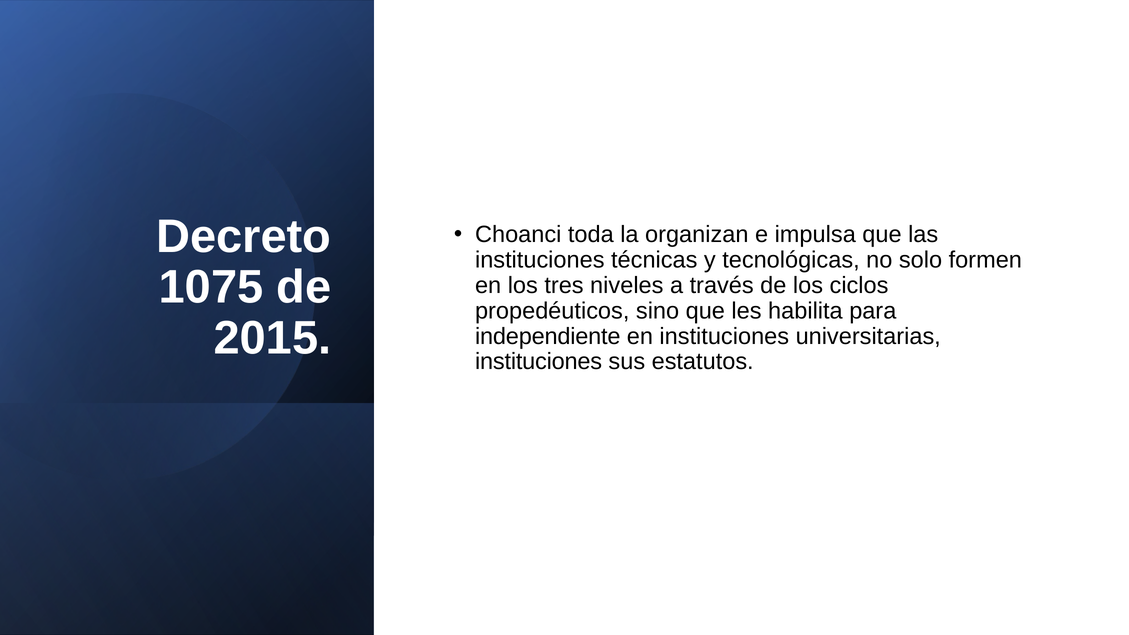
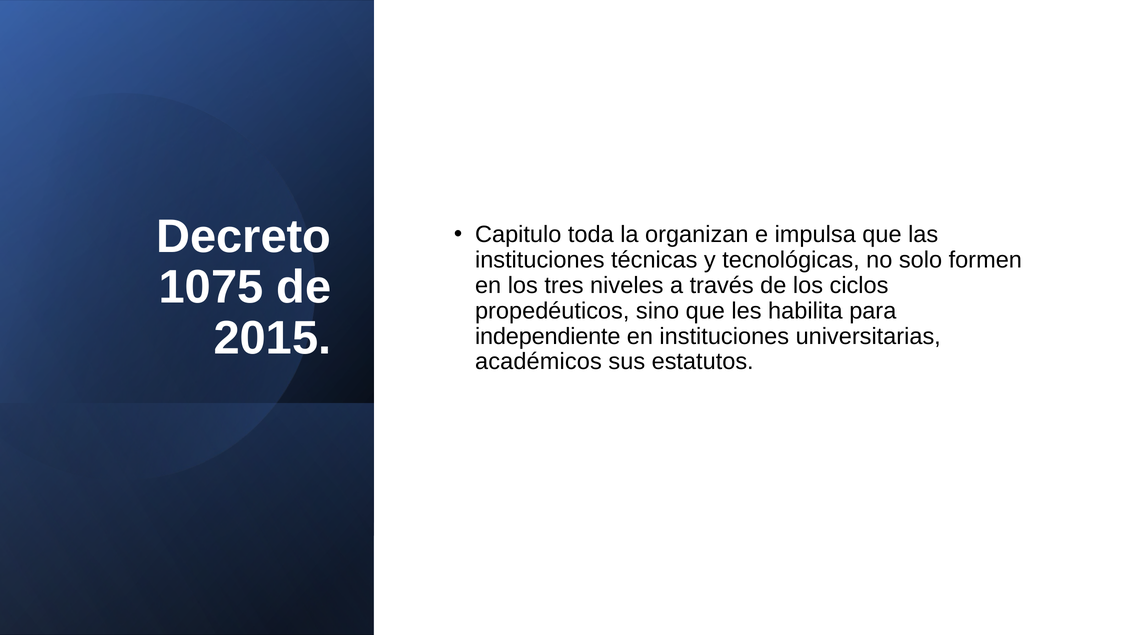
Choanci: Choanci -> Capitulo (518, 235)
instituciones: instituciones -> académicos (538, 362)
